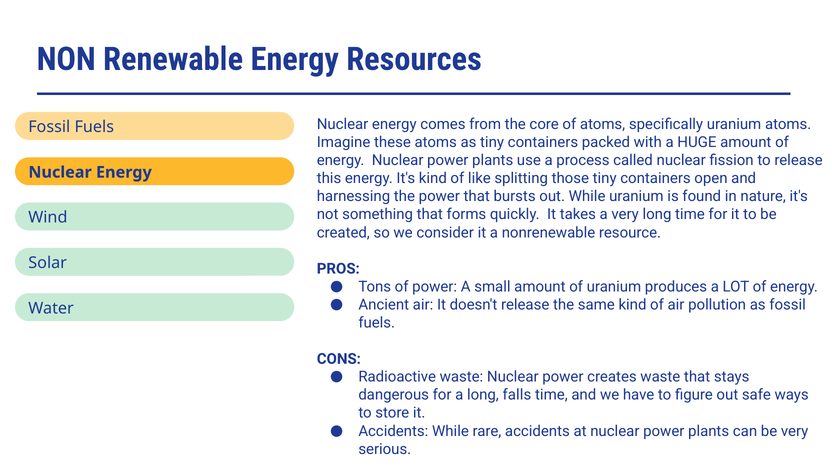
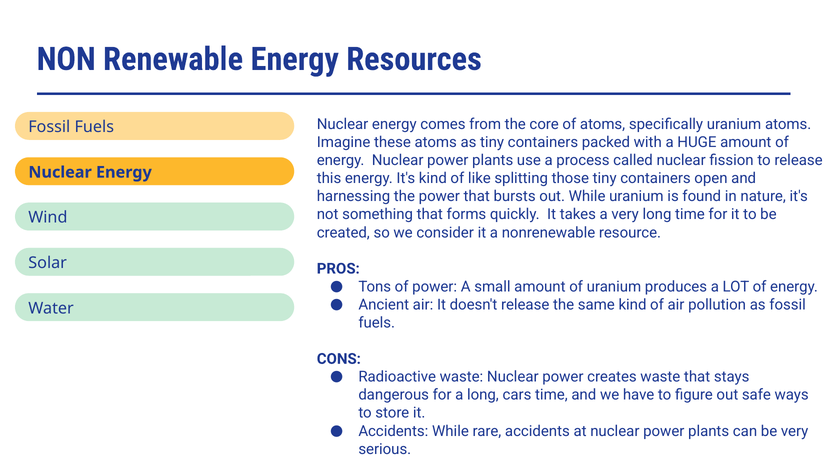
falls: falls -> cars (517, 395)
